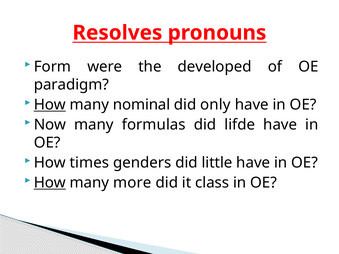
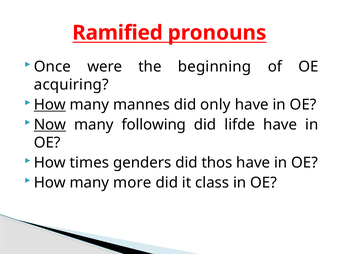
Resolves: Resolves -> Ramified (118, 33)
Form: Form -> Once (52, 67)
developed: developed -> beginning (215, 67)
paradigm: paradigm -> acquiring (71, 85)
nominal: nominal -> mannes (142, 105)
Now underline: none -> present (50, 125)
formulas: formulas -> following (154, 125)
little: little -> thos (217, 163)
How underline: present -> none (50, 183)
